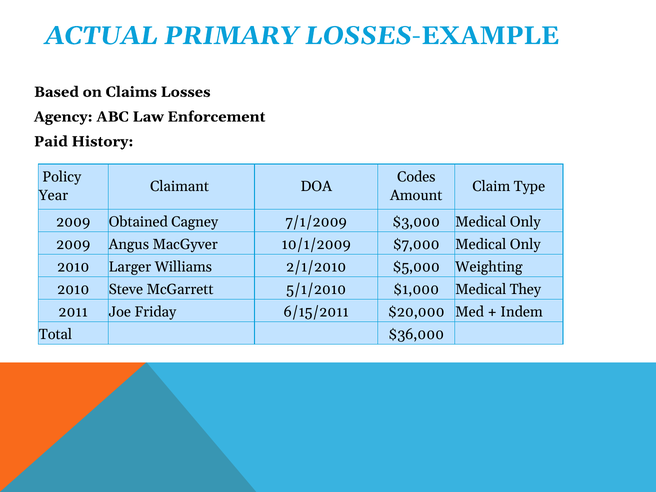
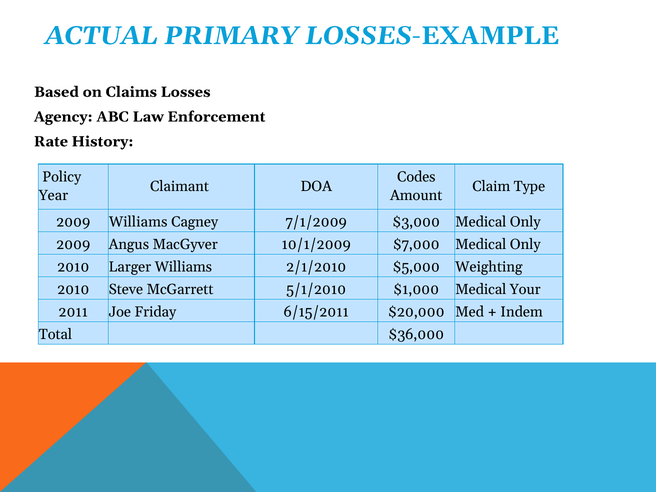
Paid: Paid -> Rate (51, 142)
2009 Obtained: Obtained -> Williams (138, 222)
They: They -> Your (525, 290)
